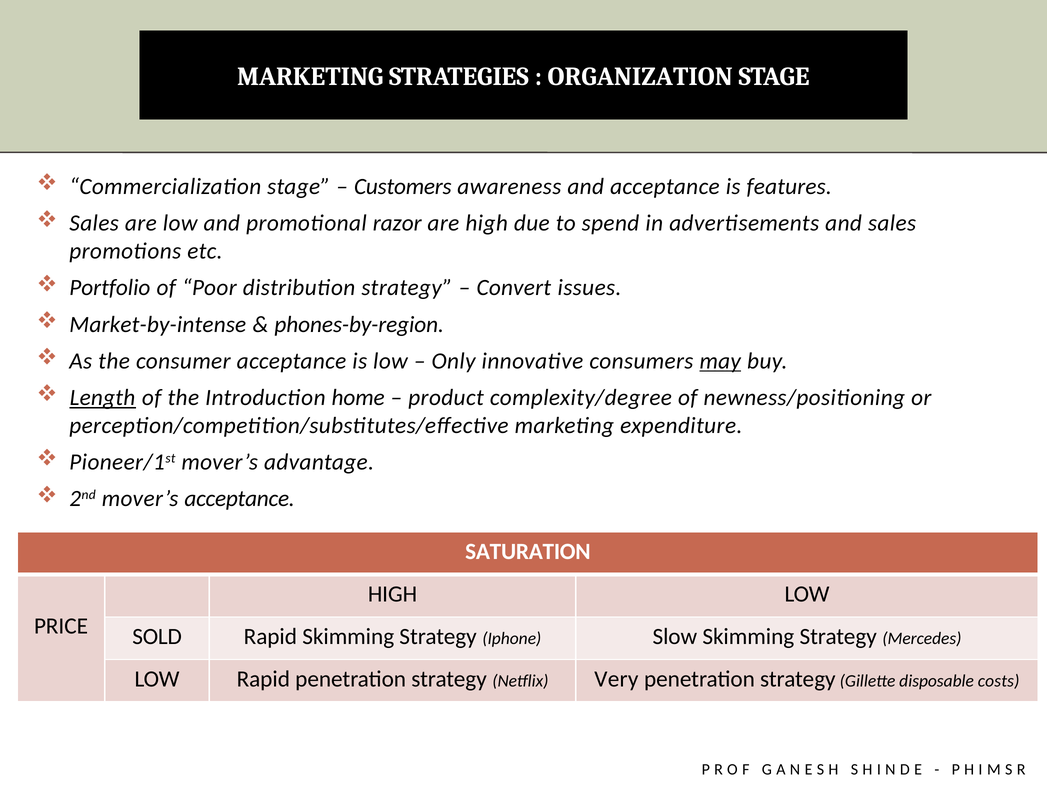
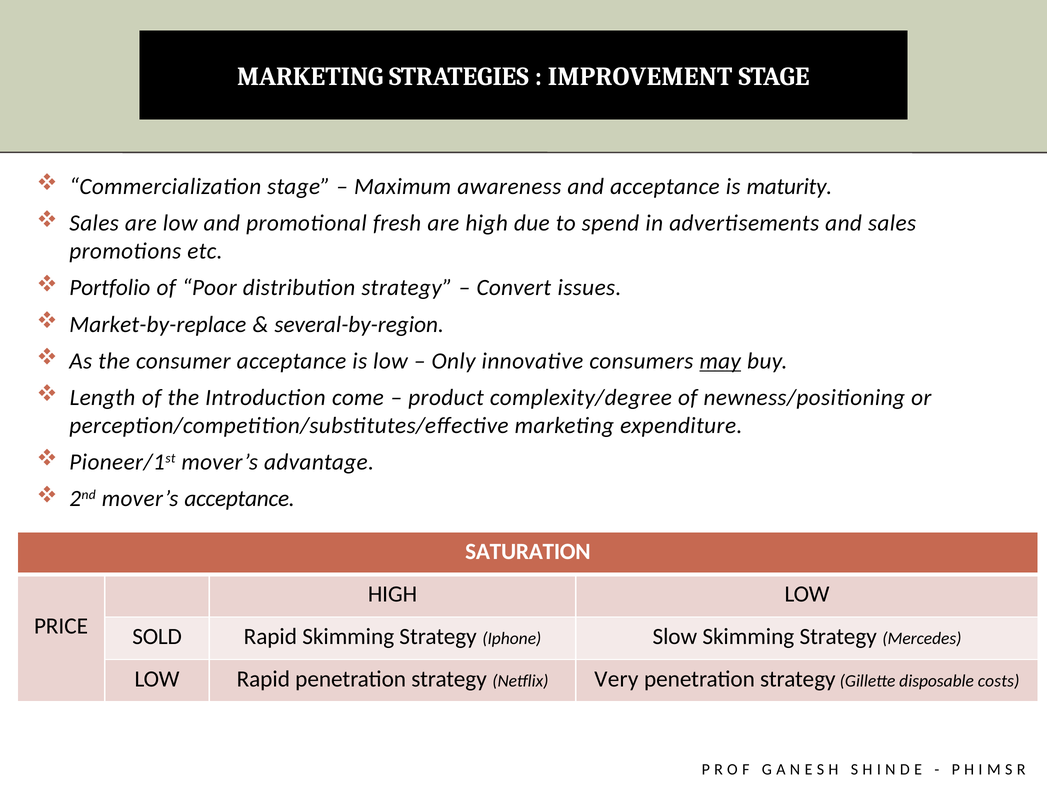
ORGANIZATION: ORGANIZATION -> IMPROVEMENT (640, 77)
Customers: Customers -> Maximum (403, 187)
features: features -> maturity (789, 187)
razor: razor -> fresh (397, 223)
Market-by-intense: Market-by-intense -> Market-by-replace (158, 324)
phones-by-region: phones-by-region -> several-by-region (359, 324)
Length underline: present -> none (102, 398)
home: home -> come (358, 398)
